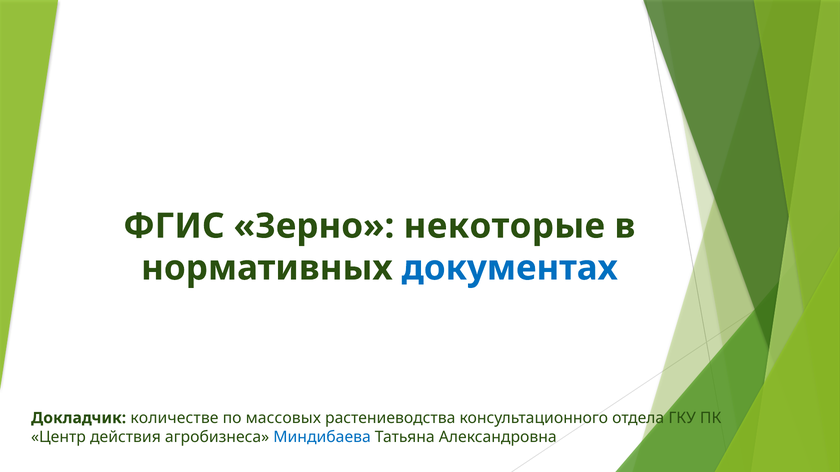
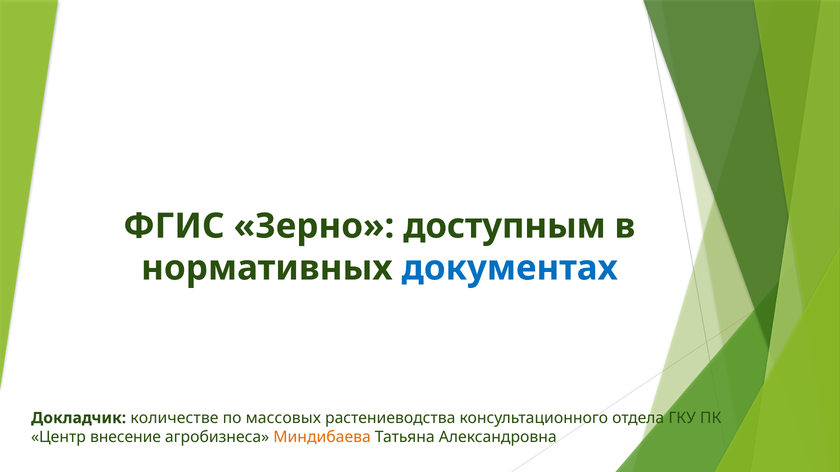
некоторые: некоторые -> доступным (505, 226)
действия: действия -> внесение (125, 437)
Миндибаева colour: blue -> orange (322, 437)
